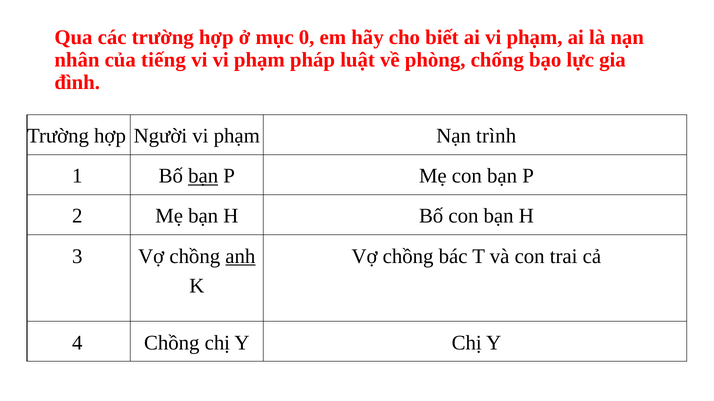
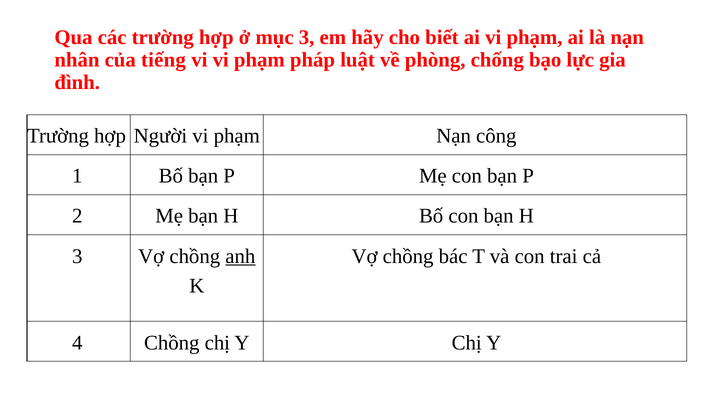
mục 0: 0 -> 3 (307, 38)
trình: trình -> công (496, 136)
bạn underline: present -> none (203, 176)
